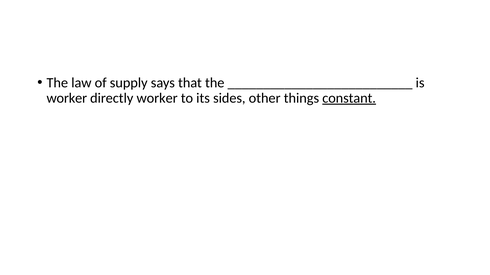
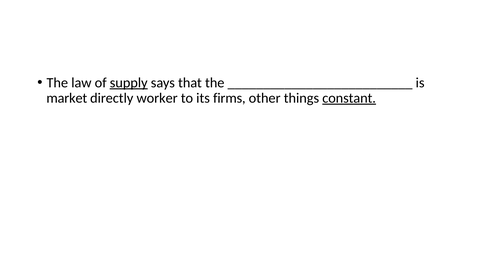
supply underline: none -> present (129, 83)
worker: worker -> market (67, 98)
sides: sides -> firms (229, 98)
